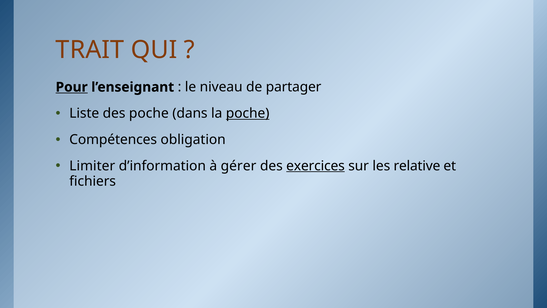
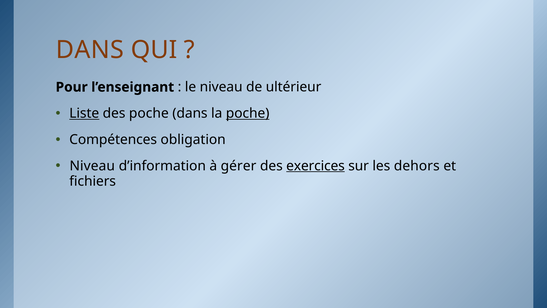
TRAIT: TRAIT -> DANS (90, 50)
Pour underline: present -> none (72, 87)
partager: partager -> ultérieur (294, 87)
Liste underline: none -> present (84, 113)
Limiter: Limiter -> Niveau (92, 166)
relative: relative -> dehors (417, 166)
